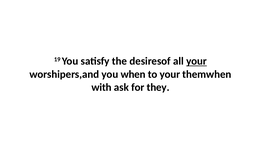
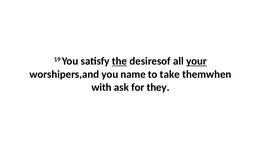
the underline: none -> present (119, 61)
when: when -> name (133, 74)
to your: your -> take (170, 74)
